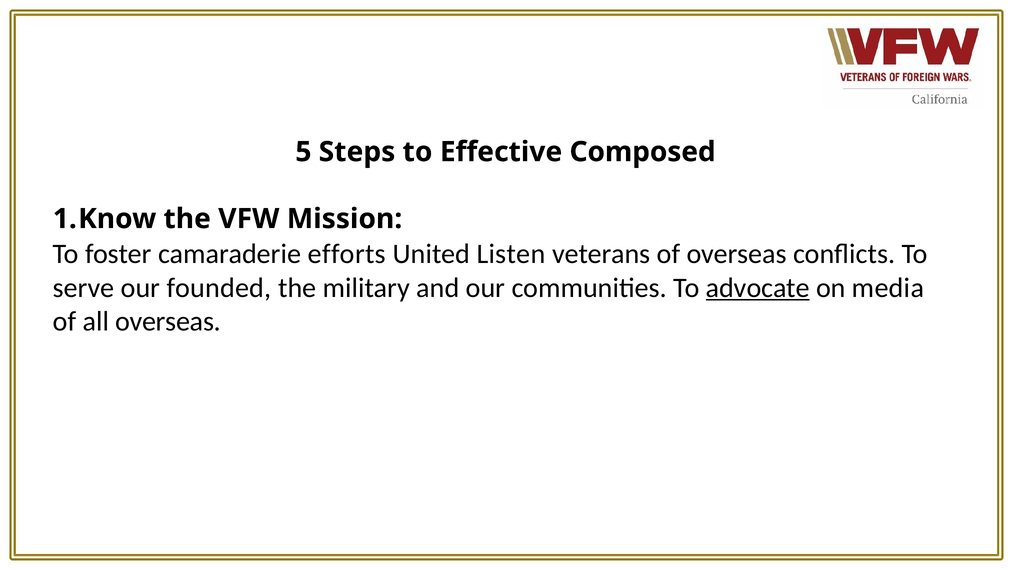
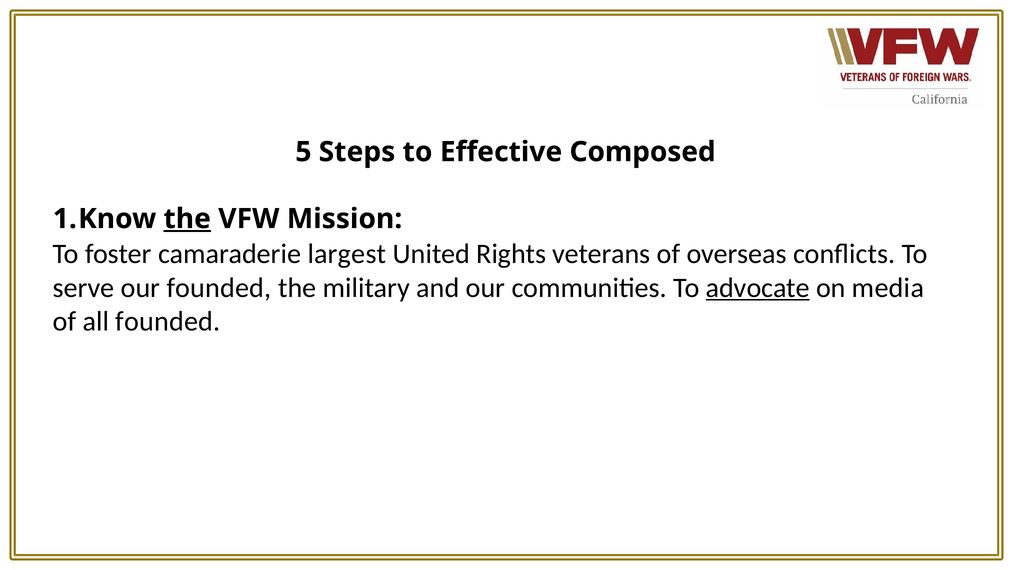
the underline: none -> present (187, 219)
efforts: efforts -> largest (347, 254)
Listen: Listen -> Rights (511, 254)
all overseas: overseas -> founded (168, 321)
